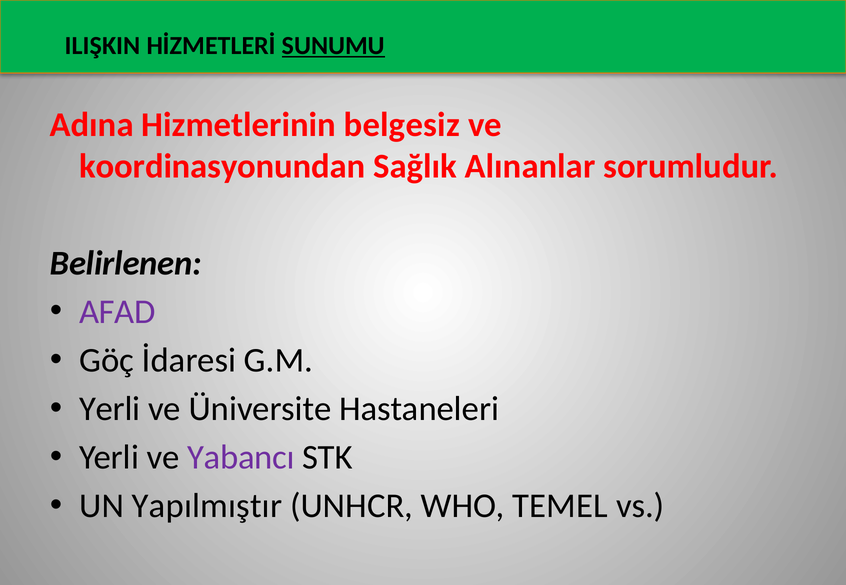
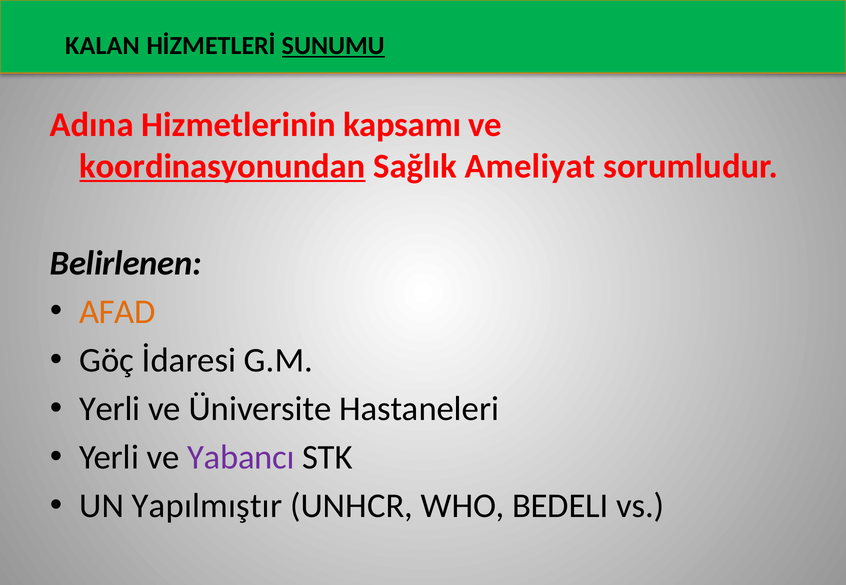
ILIŞKIN: ILIŞKIN -> KALAN (103, 46)
belgesiz: belgesiz -> kapsamı (402, 125)
koordinasyonundan underline: none -> present (222, 166)
Alınanlar: Alınanlar -> Ameliyat (530, 166)
AFAD colour: purple -> orange (117, 312)
TEMEL: TEMEL -> BEDELI (560, 507)
